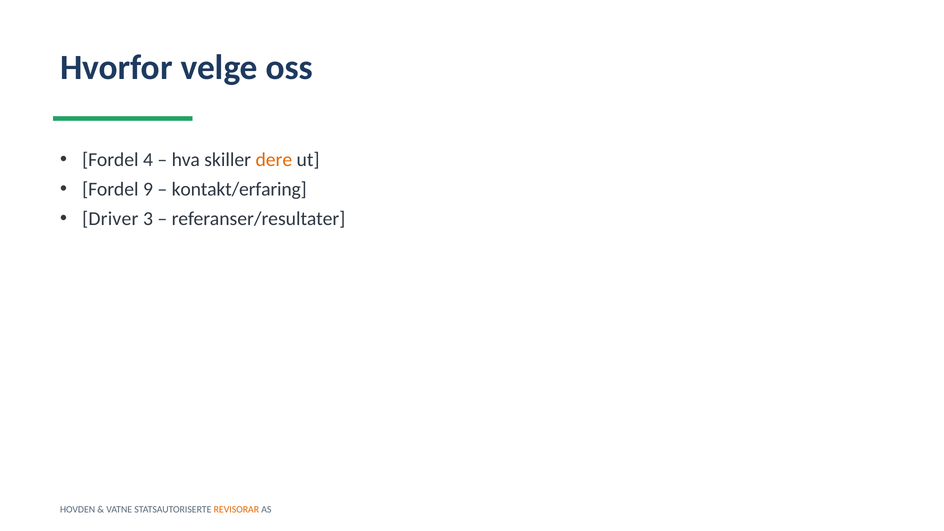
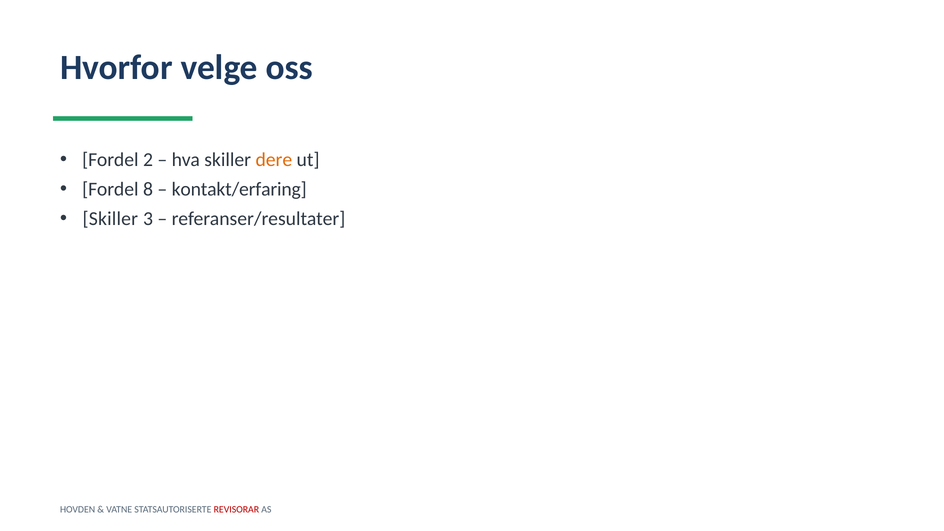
4: 4 -> 2 (148, 160)
9: 9 -> 8 (148, 189)
Driver: Driver -> Skiller (110, 219)
REVISORAR colour: orange -> red (236, 509)
